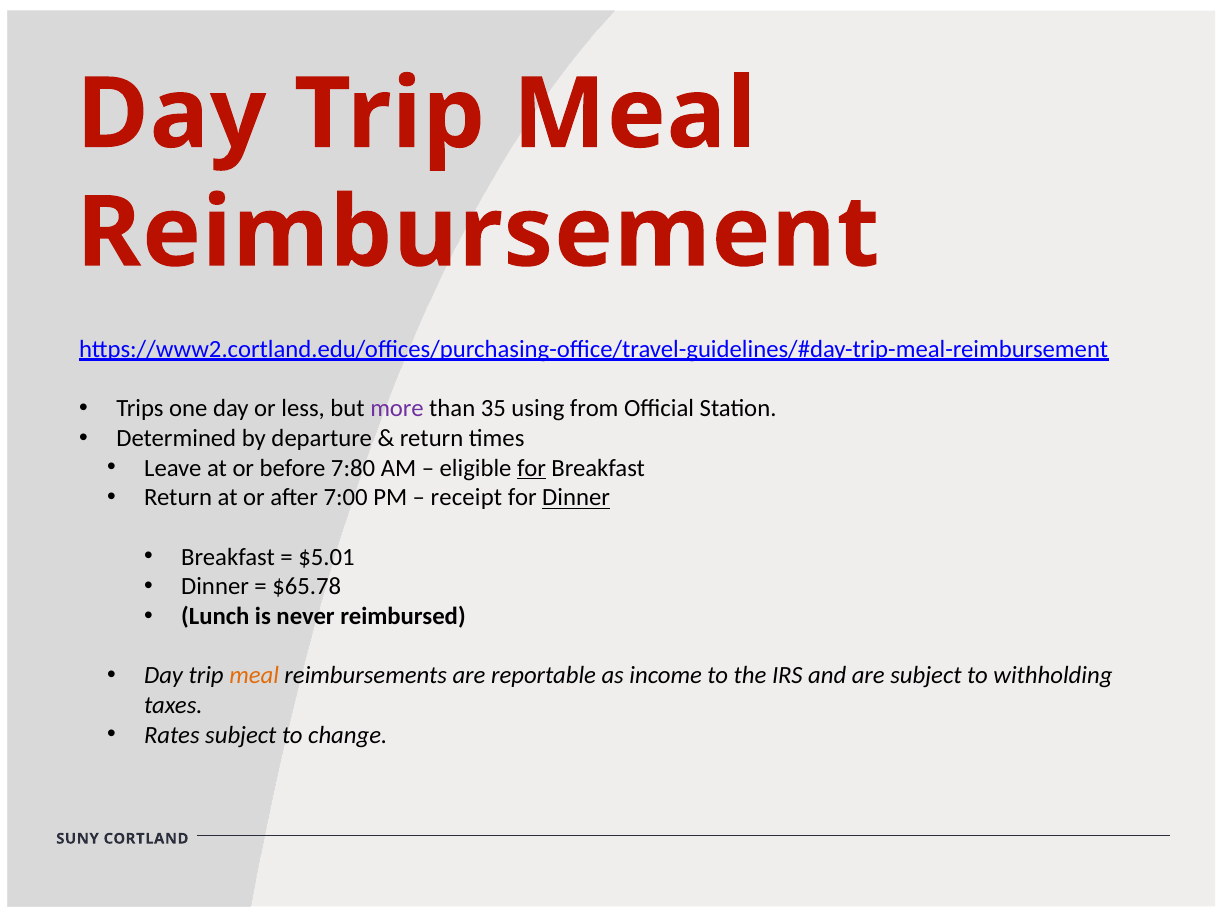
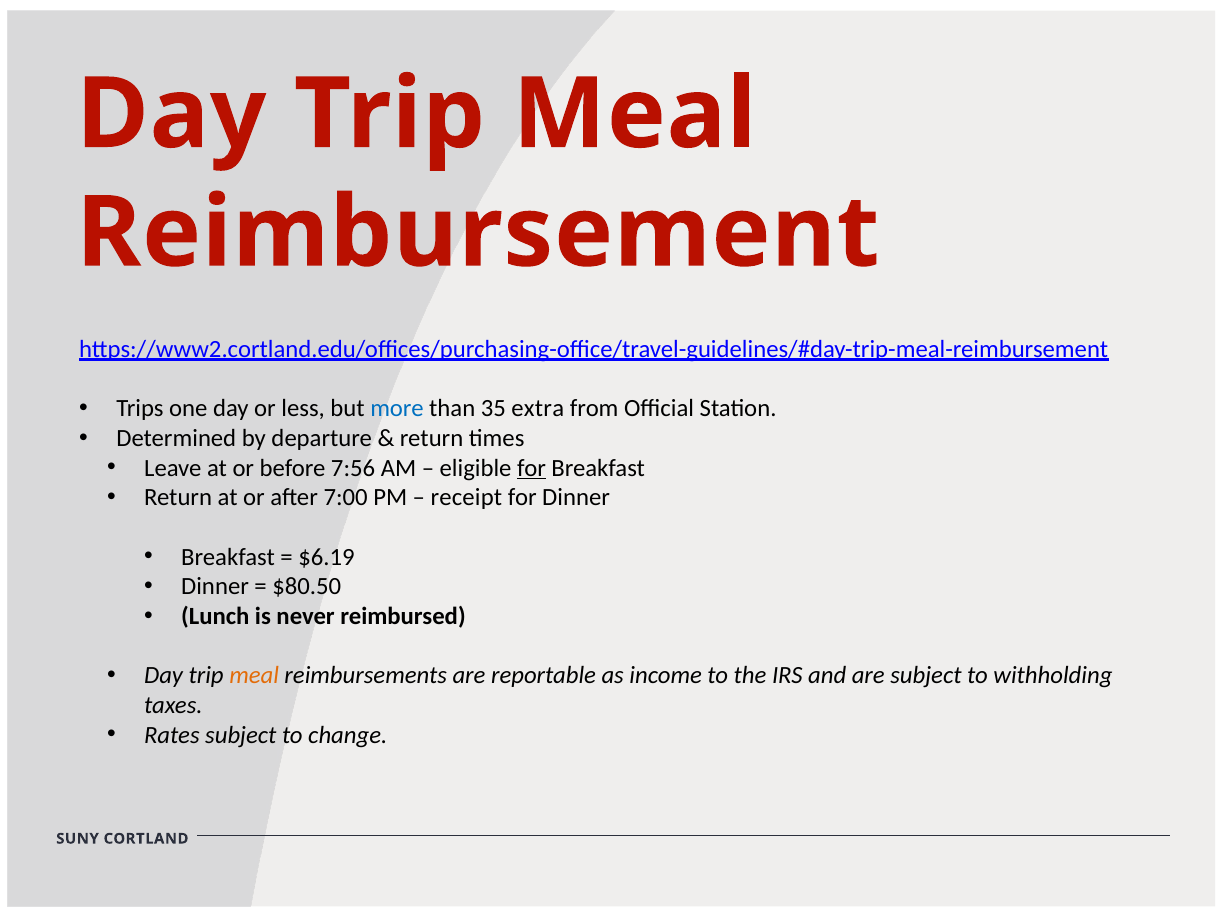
more colour: purple -> blue (397, 409)
using: using -> extra (538, 409)
7:80: 7:80 -> 7:56 (353, 468)
Dinner underline: present -> none (576, 498)
$5.01: $5.01 -> $6.19 (326, 557)
$65.78: $65.78 -> $80.50 (307, 587)
